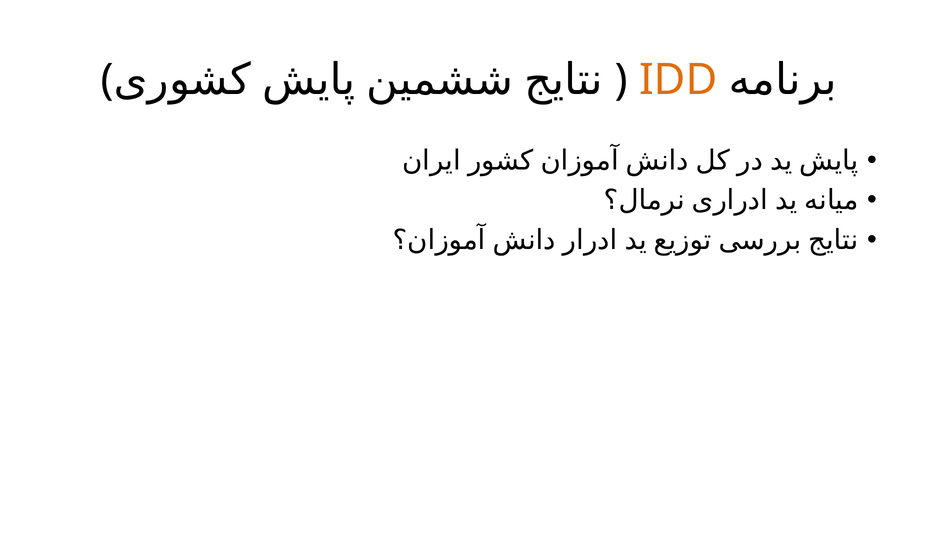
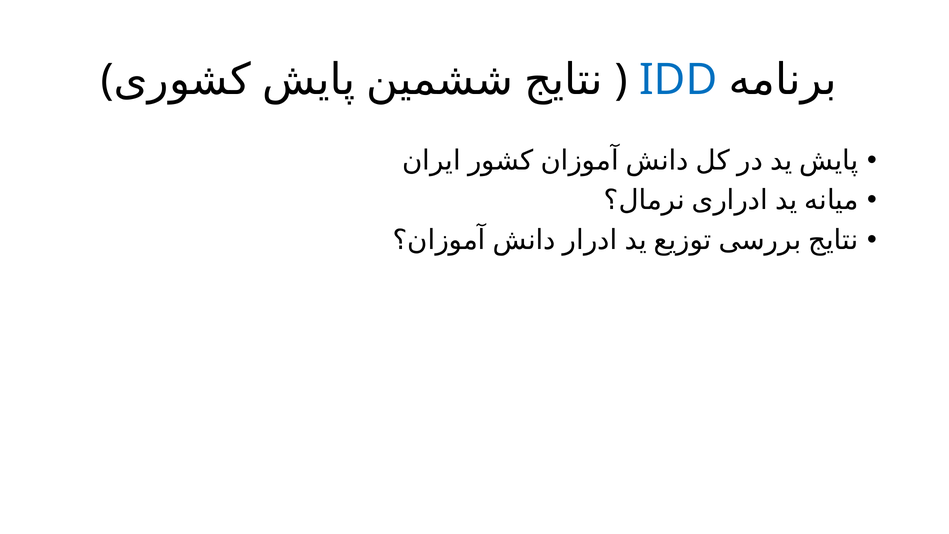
IDD colour: orange -> blue (678, 80)
